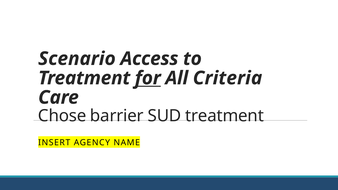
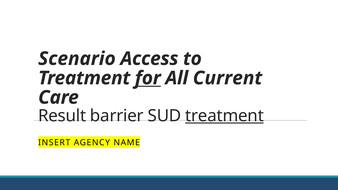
Criteria: Criteria -> Current (228, 78)
Chose: Chose -> Result (62, 116)
treatment underline: none -> present (225, 116)
